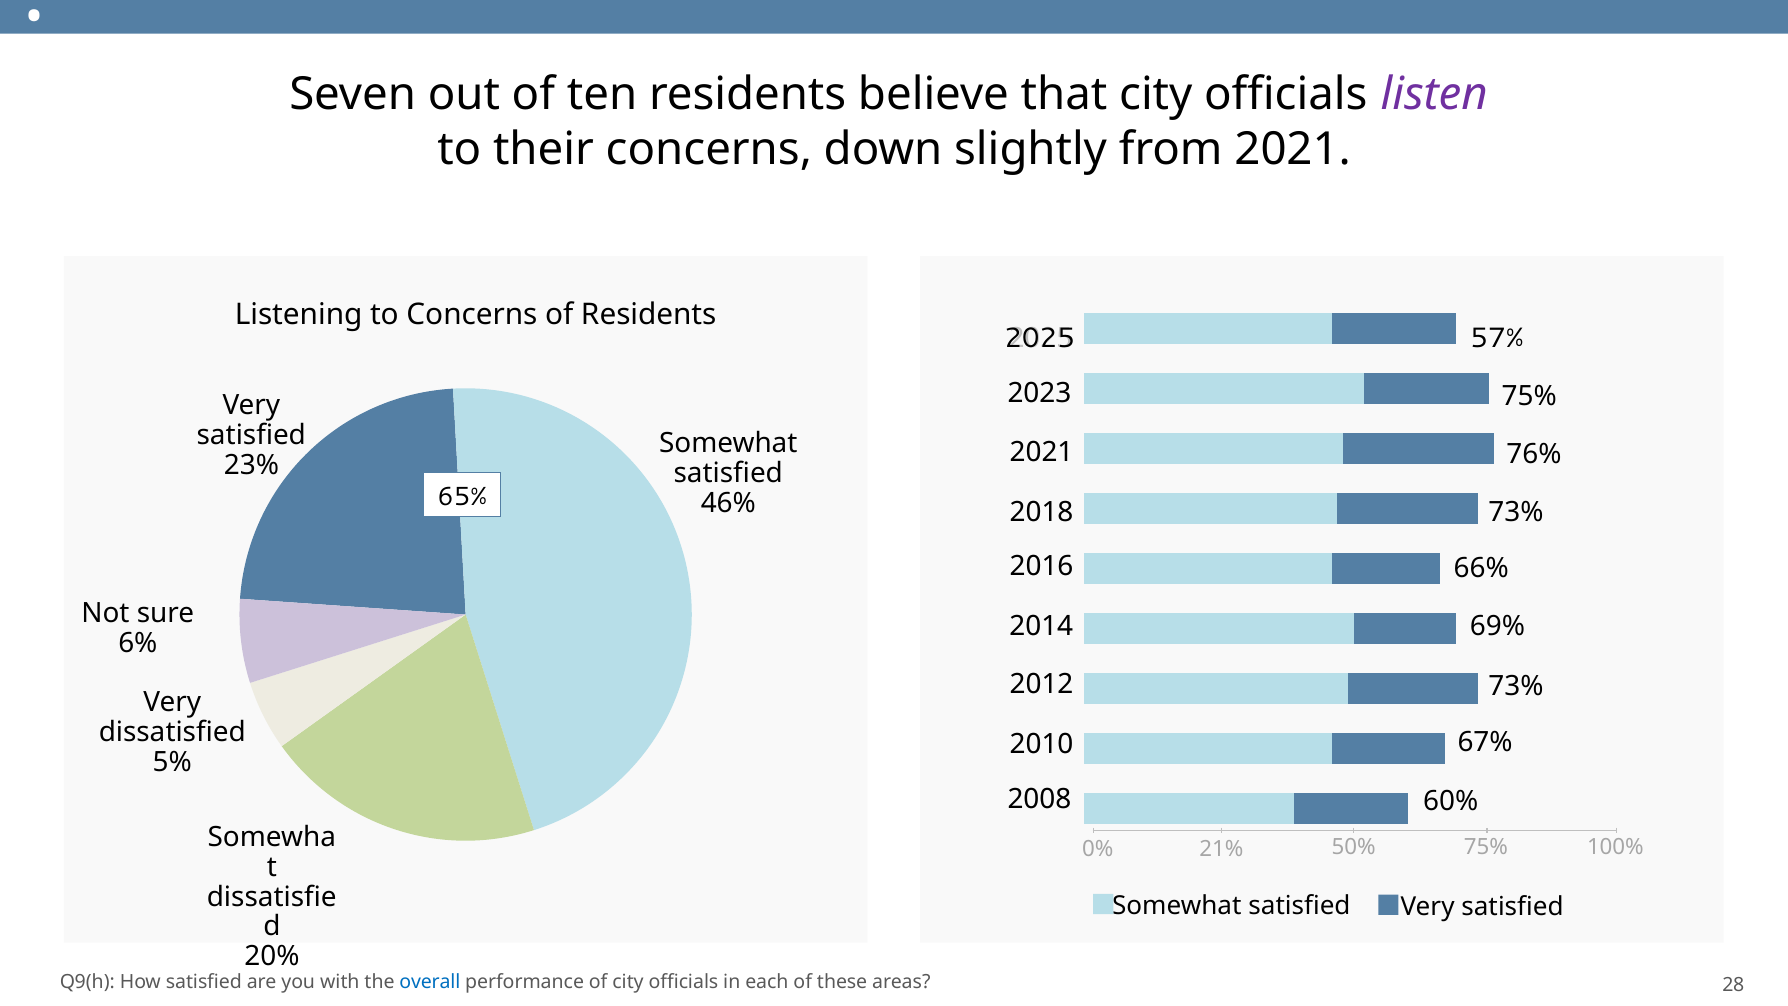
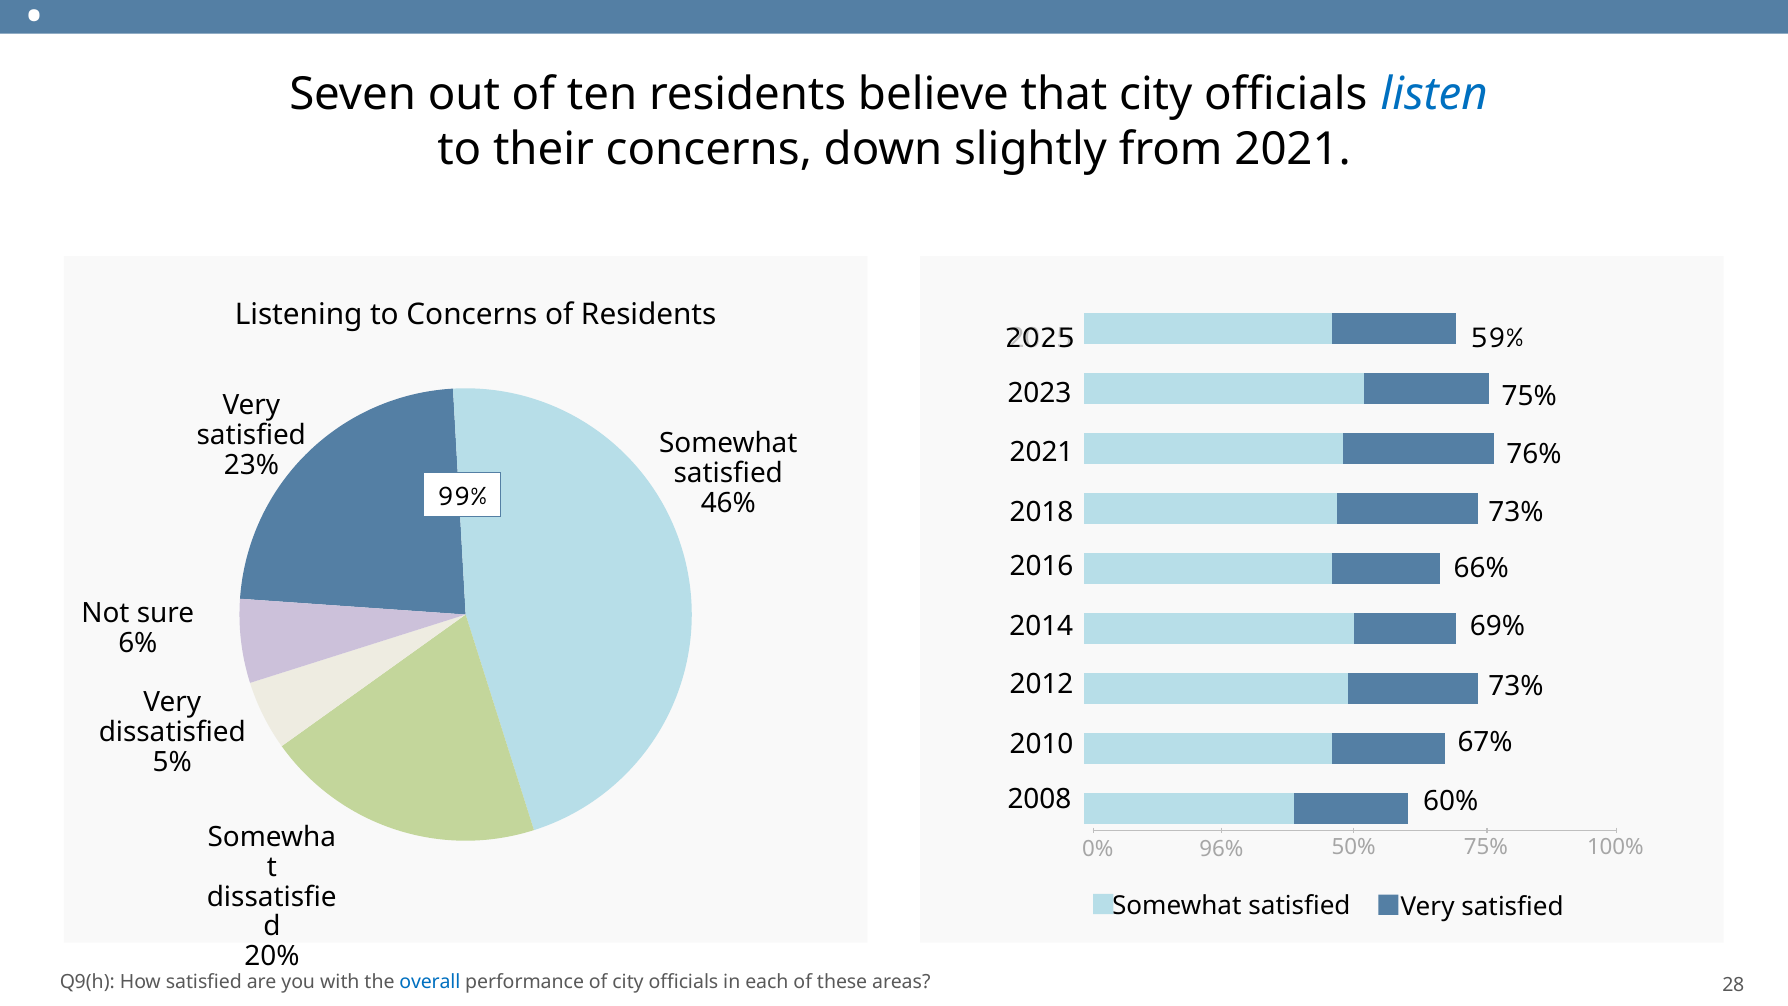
listen colour: purple -> blue (1434, 94)
57%: 57% -> 59% (1497, 338)
65%: 65% -> 99% (462, 496)
21%: 21% -> 96% (1221, 849)
